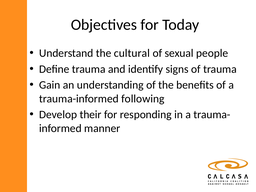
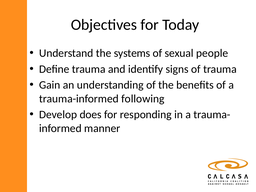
cultural: cultural -> systems (132, 53)
their: their -> does (91, 115)
